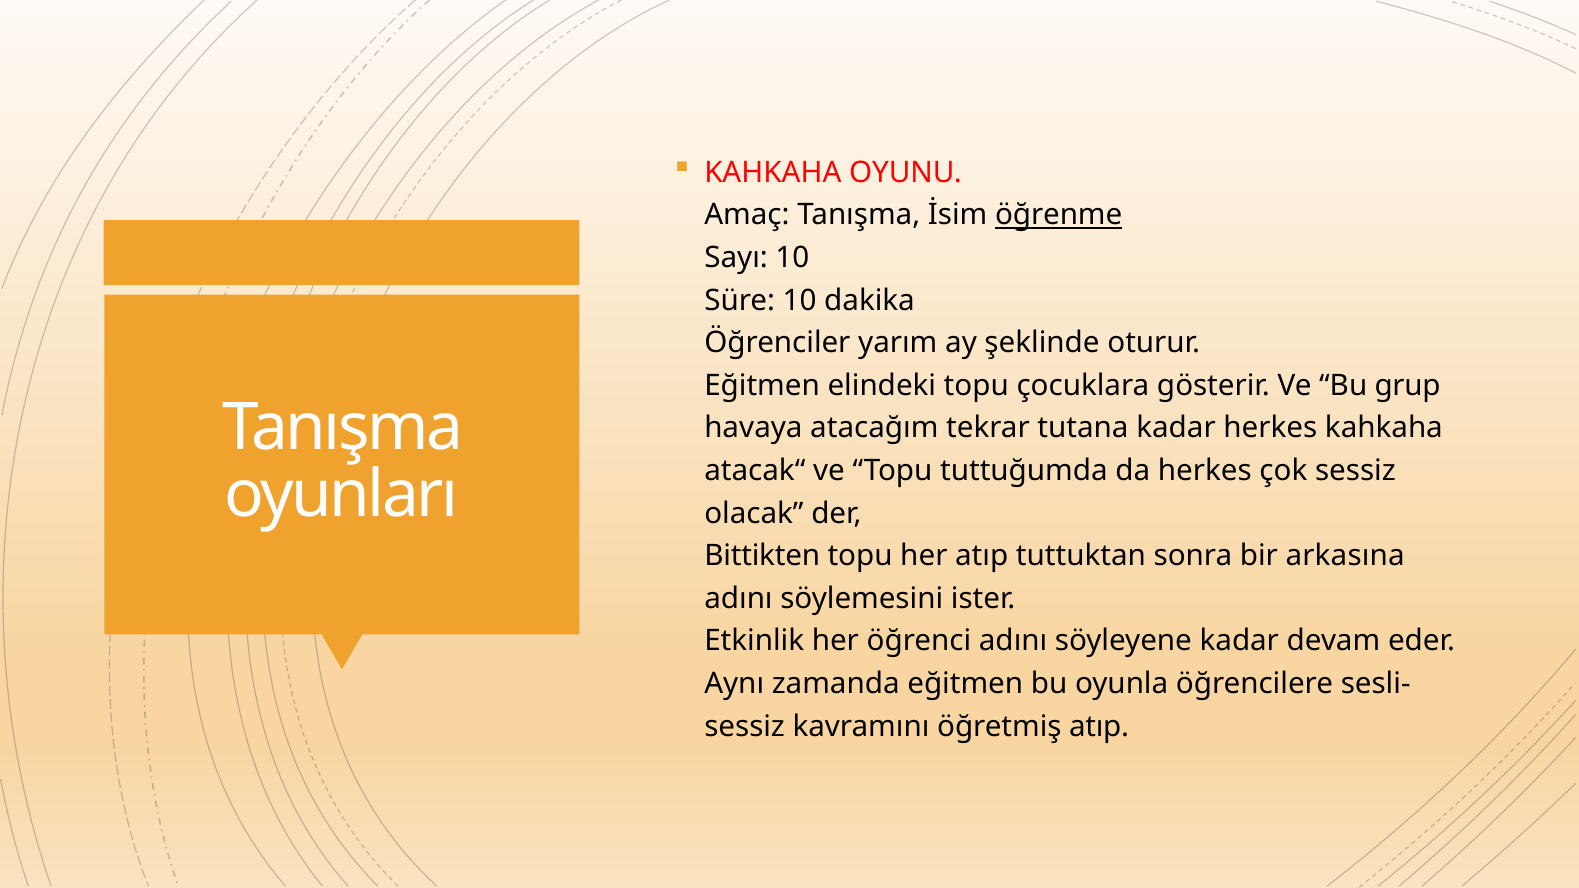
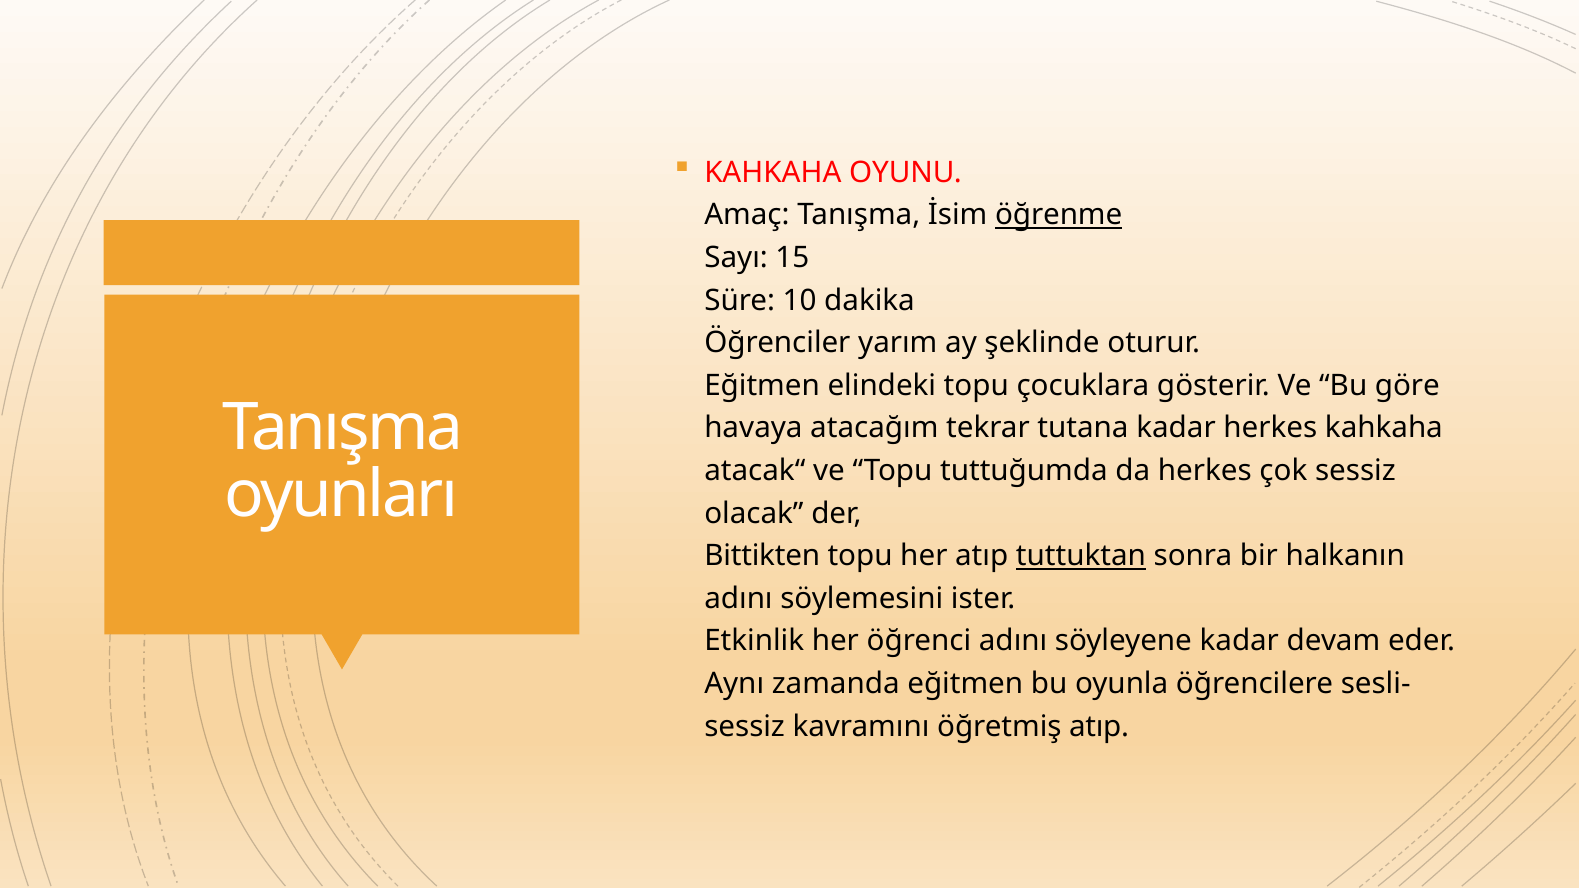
Sayı 10: 10 -> 15 (792, 258)
grup: grup -> göre (1407, 386)
tuttuktan underline: none -> present (1081, 556)
arkasına: arkasına -> halkanın (1345, 556)
